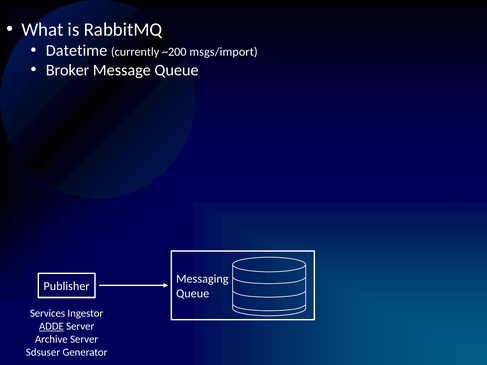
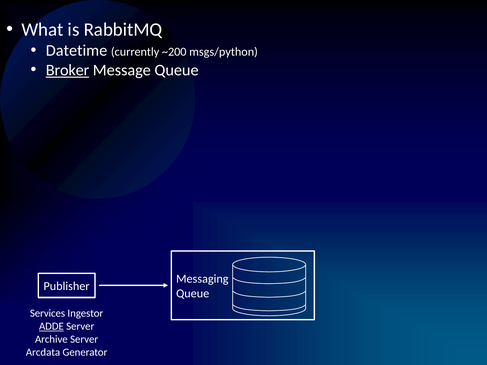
msgs/import: msgs/import -> msgs/python (224, 52)
Broker underline: none -> present (68, 70)
Sdsuser: Sdsuser -> Arcdata (43, 352)
